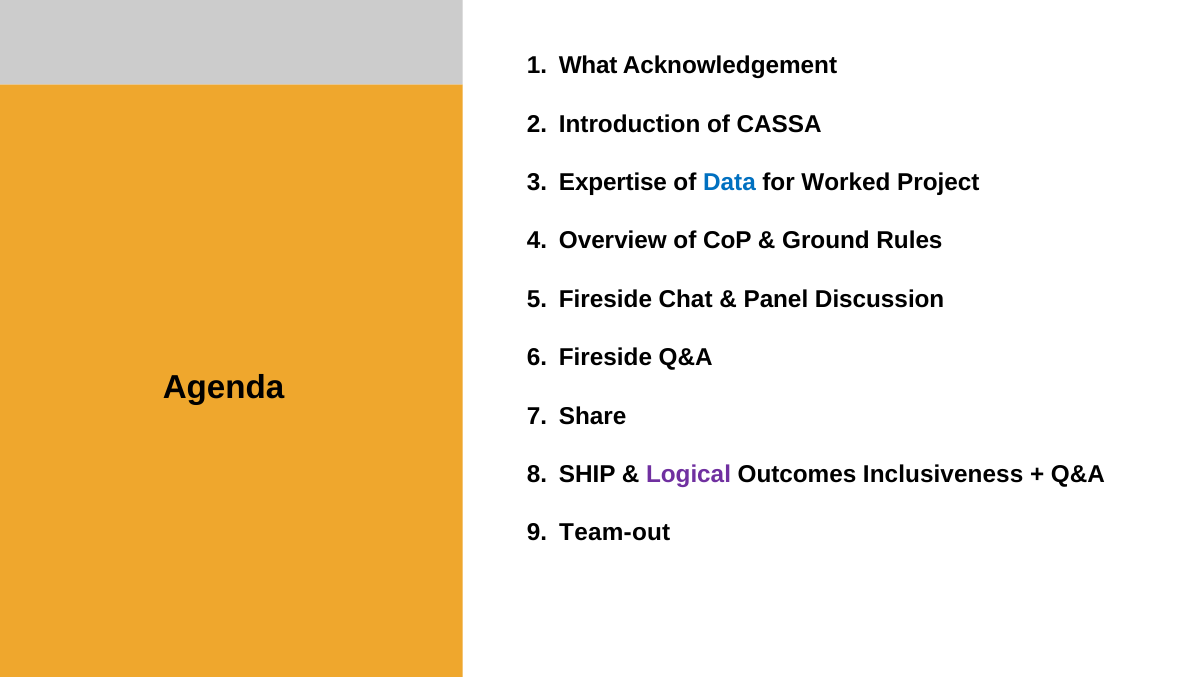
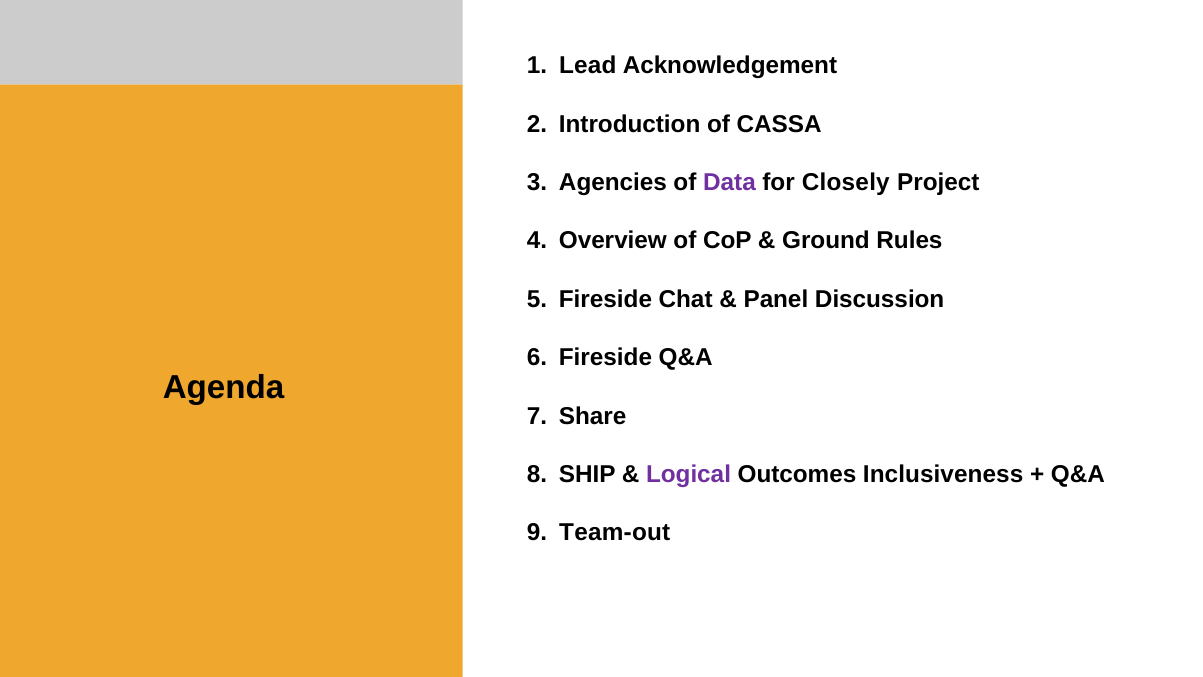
What: What -> Lead (588, 66)
Expertise: Expertise -> Agencies (613, 182)
Data colour: blue -> purple (729, 182)
Worked: Worked -> Closely (846, 182)
